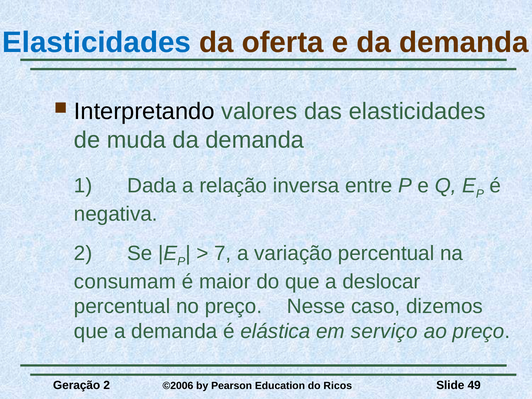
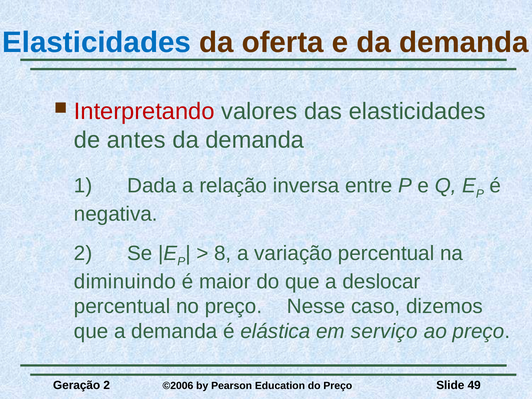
Interpretando colour: black -> red (144, 112)
muda: muda -> antes (136, 140)
7: 7 -> 8 (223, 253)
consumam: consumam -> diminuindo (125, 282)
do Ricos: Ricos -> Preço (338, 386)
